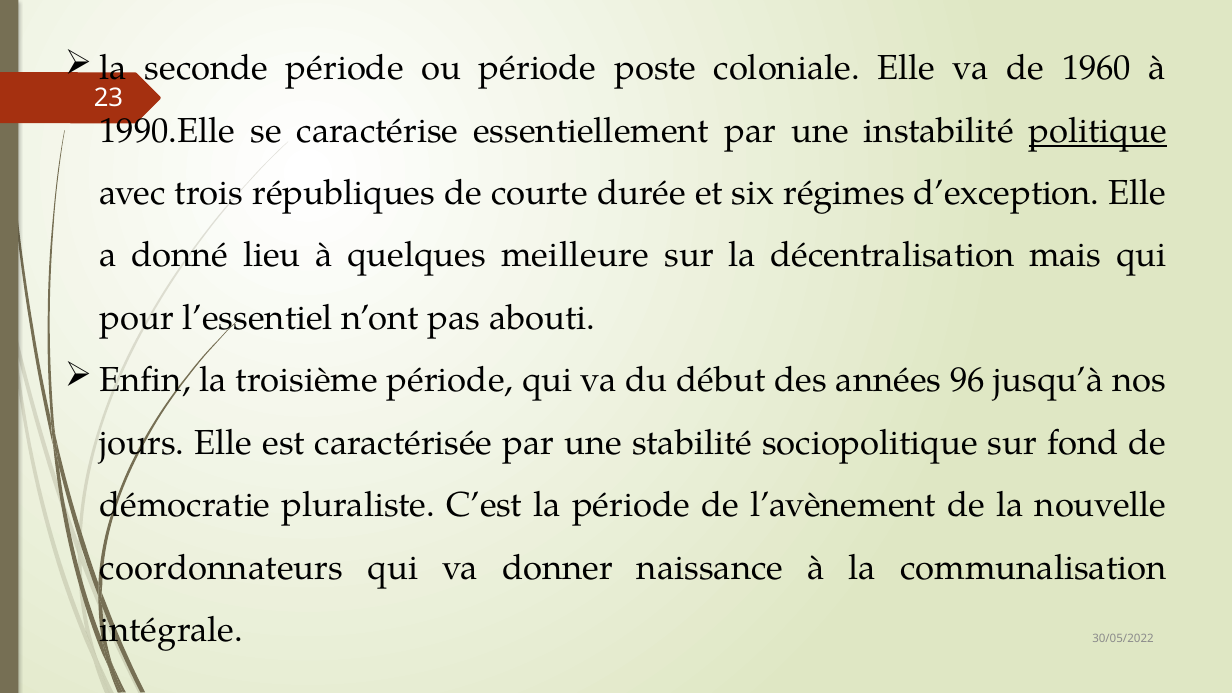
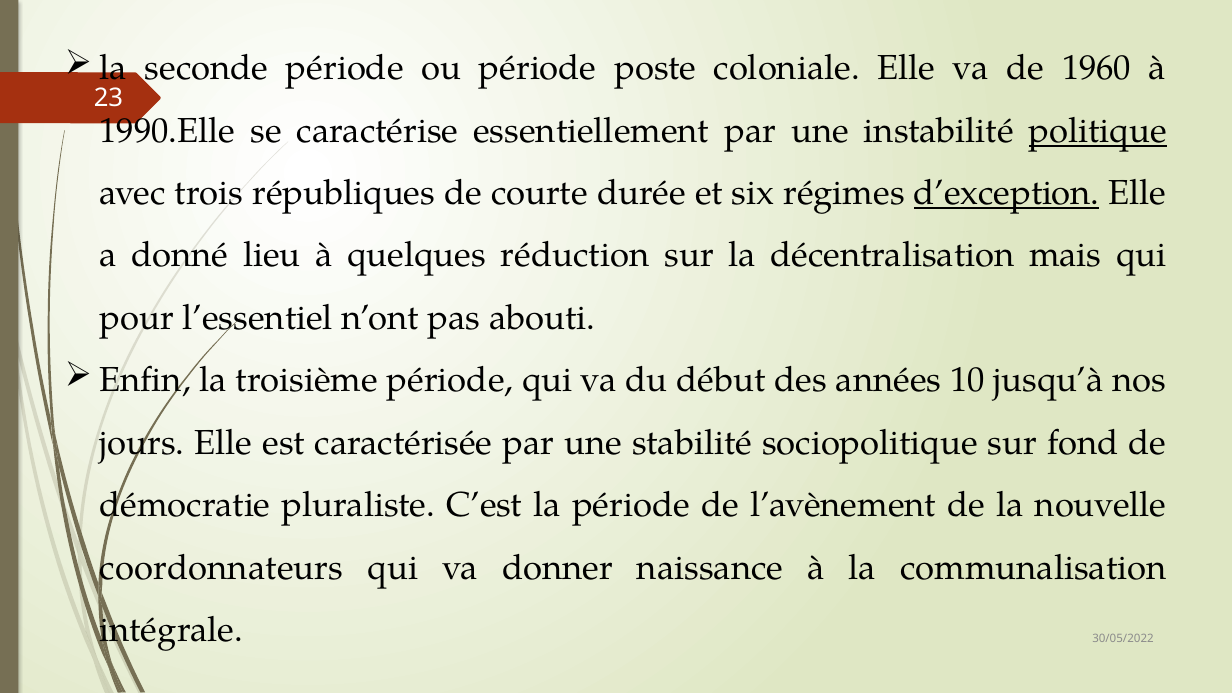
d’exception underline: none -> present (1007, 193)
meilleure: meilleure -> réduction (575, 256)
96: 96 -> 10 (967, 380)
